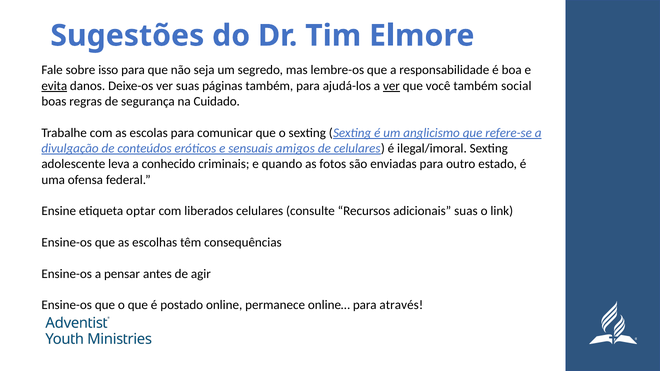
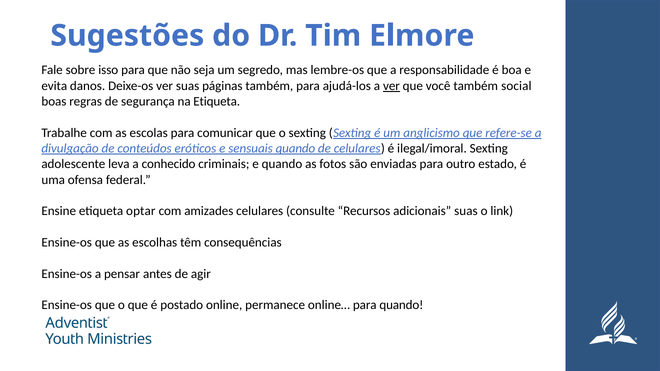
evita underline: present -> none (54, 86)
na Cuidado: Cuidado -> Etiqueta (217, 102)
sensuais amigos: amigos -> quando (295, 149)
liberados: liberados -> amizades (209, 211)
para através: através -> quando (401, 305)
